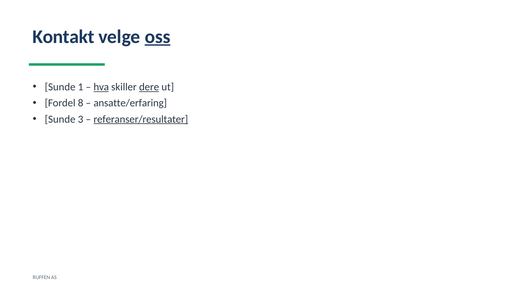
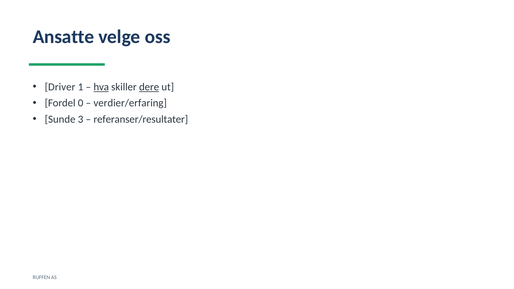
Kontakt: Kontakt -> Ansatte (63, 37)
oss underline: present -> none (158, 37)
Sunde: Sunde -> Driver (60, 87)
8: 8 -> 0 (81, 103)
ansatte/erfaring: ansatte/erfaring -> verdier/erfaring (130, 103)
referanser/resultater underline: present -> none (141, 119)
